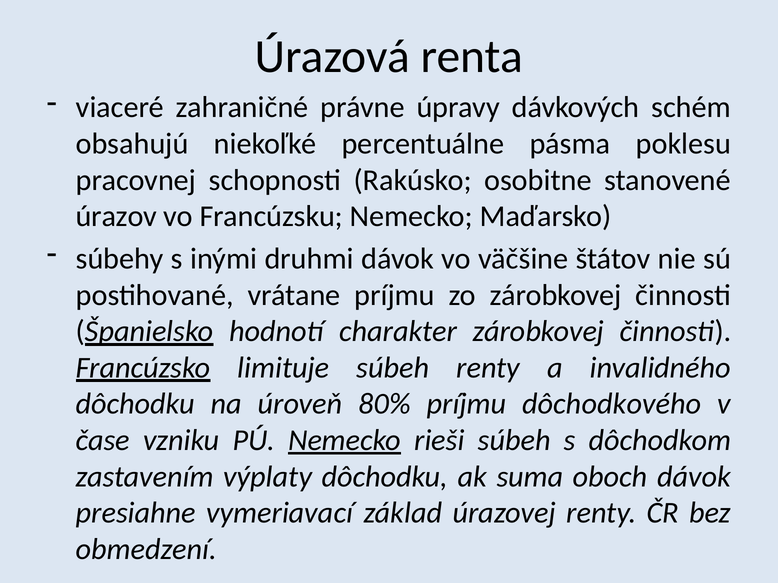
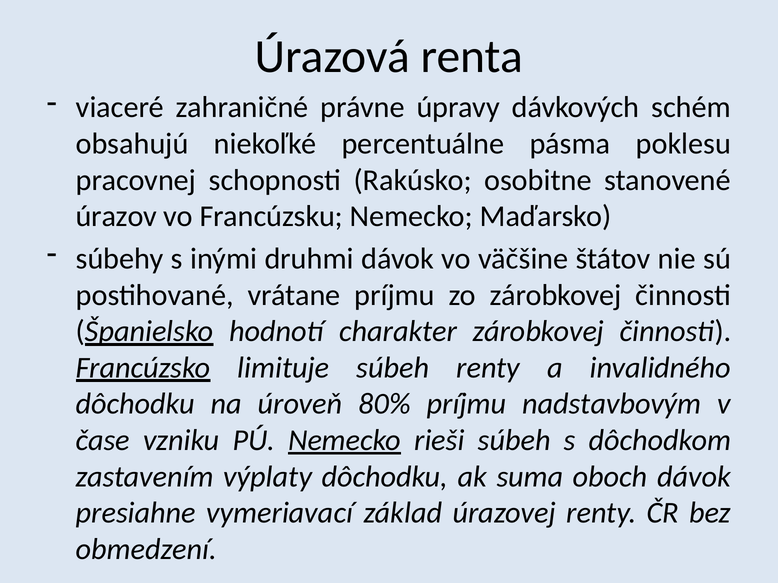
dôchodkového: dôchodkového -> nadstavbovým (612, 404)
